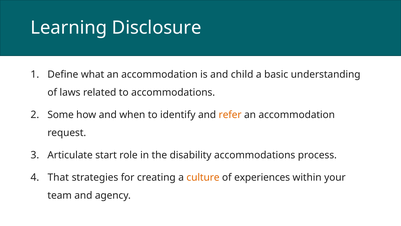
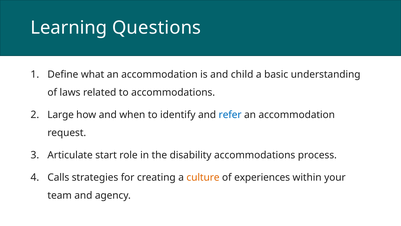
Disclosure: Disclosure -> Questions (157, 28)
Some: Some -> Large (61, 115)
refer colour: orange -> blue (230, 115)
That: That -> Calls (58, 177)
